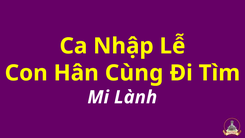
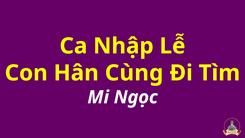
Lành: Lành -> Ngọc (136, 97)
